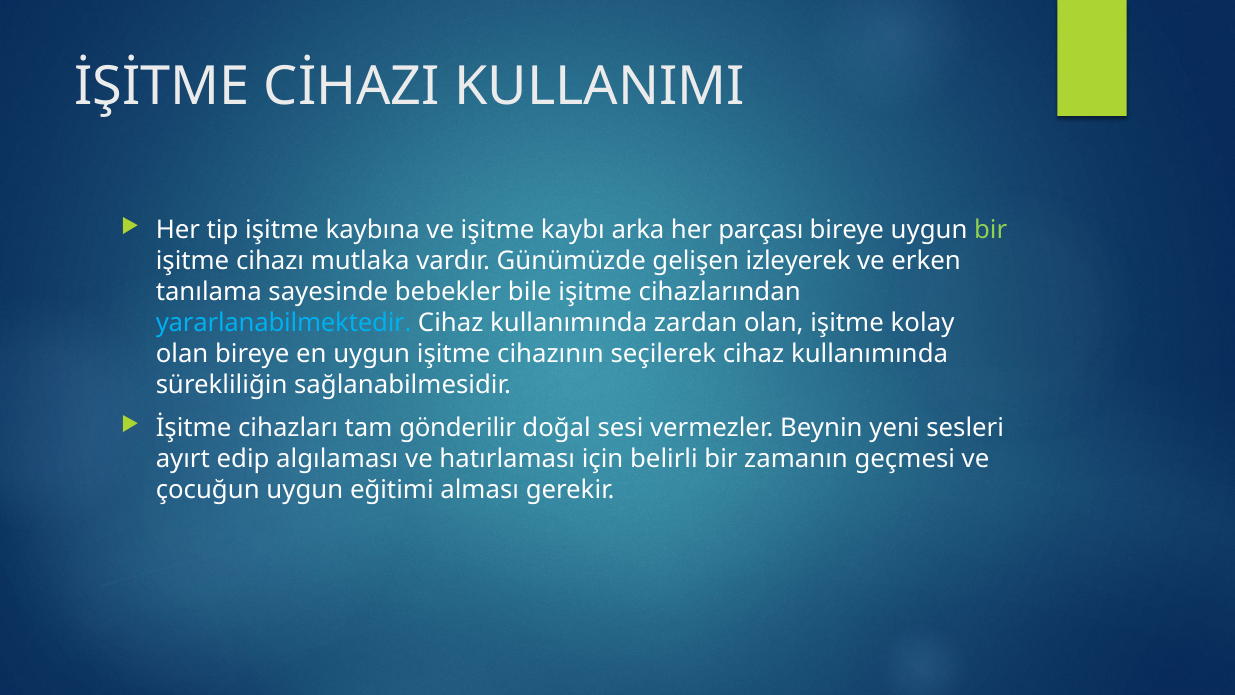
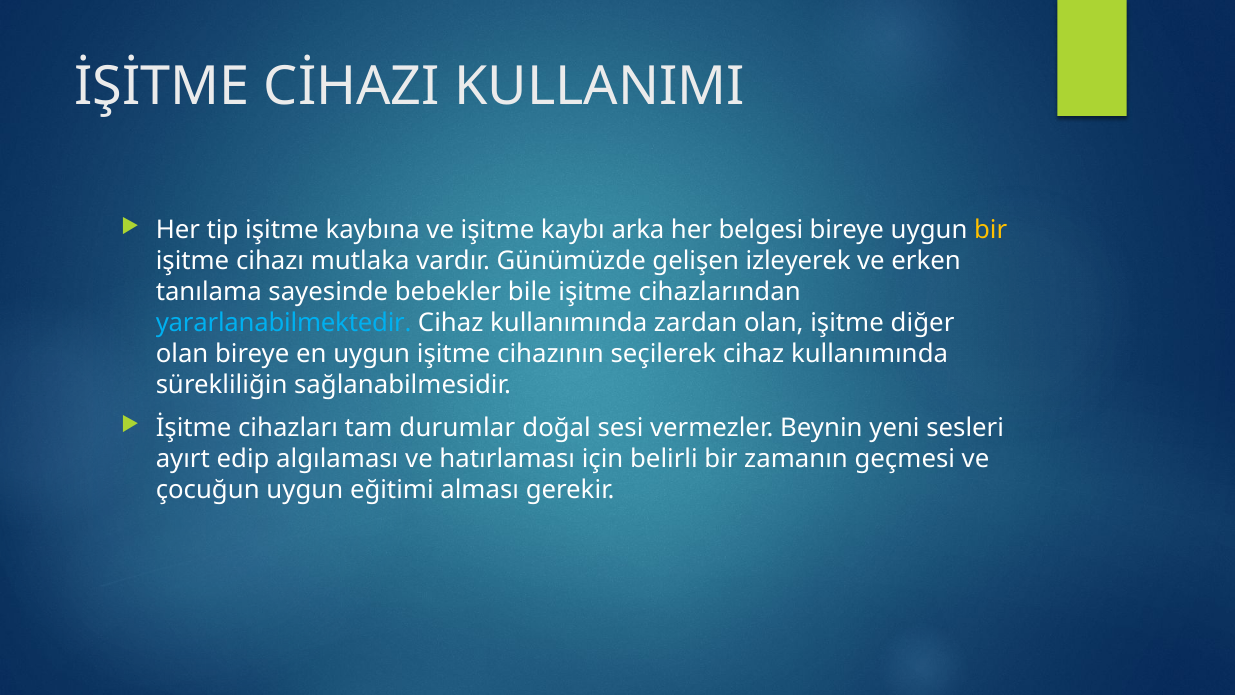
parçası: parçası -> belgesi (761, 230)
bir colour: light green -> yellow (991, 230)
kolay: kolay -> diğer (923, 323)
gönderilir: gönderilir -> durumlar (457, 428)
